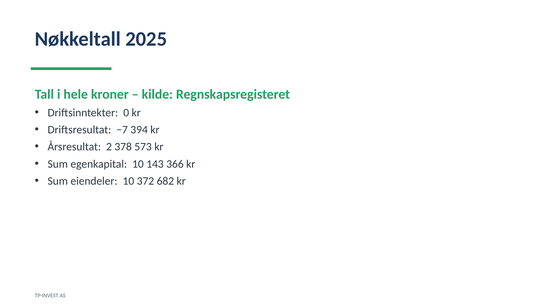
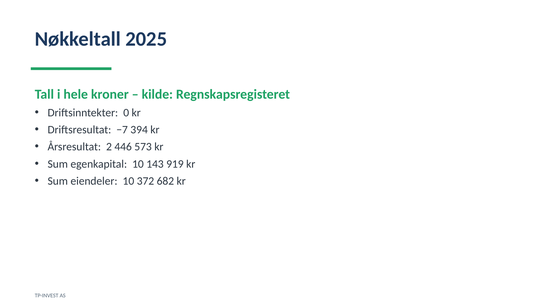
378: 378 -> 446 (123, 147)
366: 366 -> 919 (175, 164)
